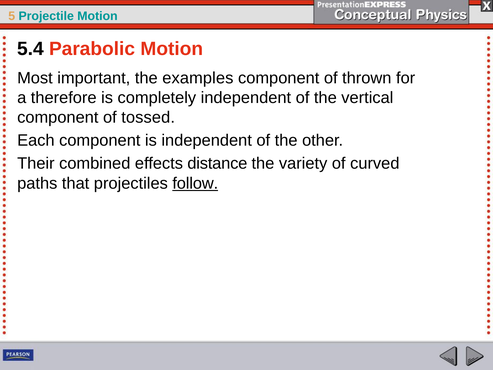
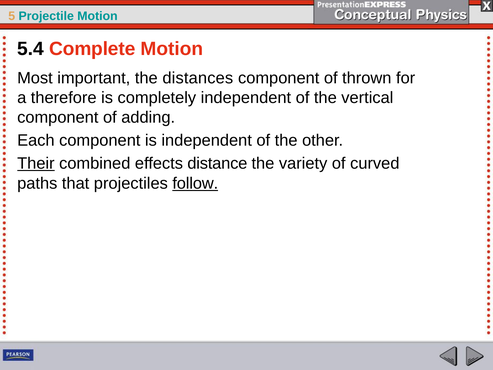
Parabolic: Parabolic -> Complete (92, 49)
examples: examples -> distances (198, 78)
tossed: tossed -> adding (148, 117)
Their underline: none -> present (36, 163)
